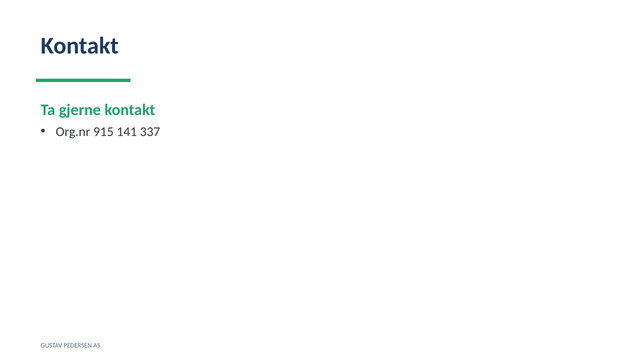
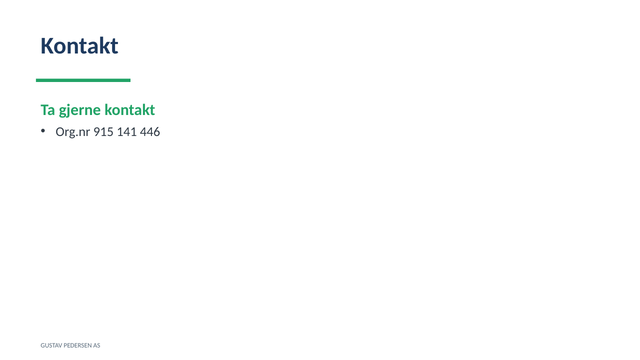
337: 337 -> 446 (150, 132)
